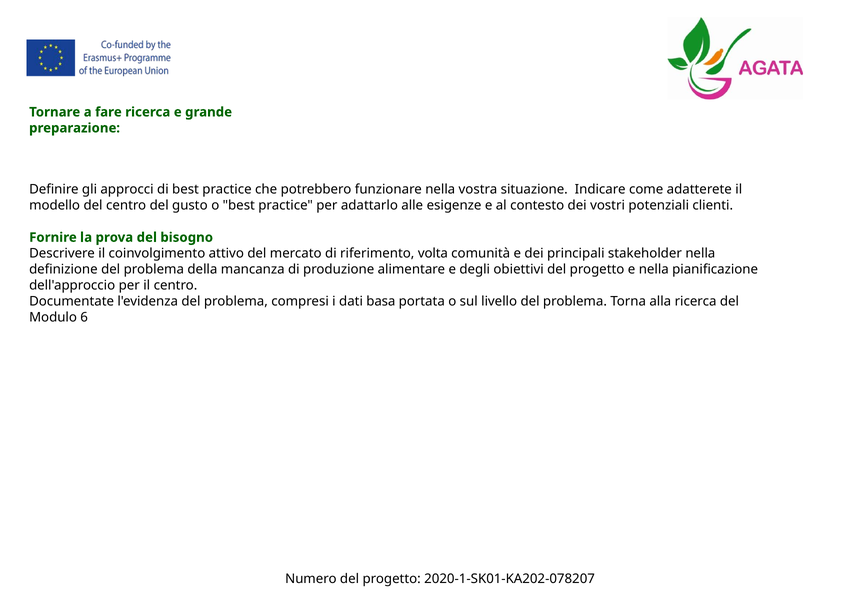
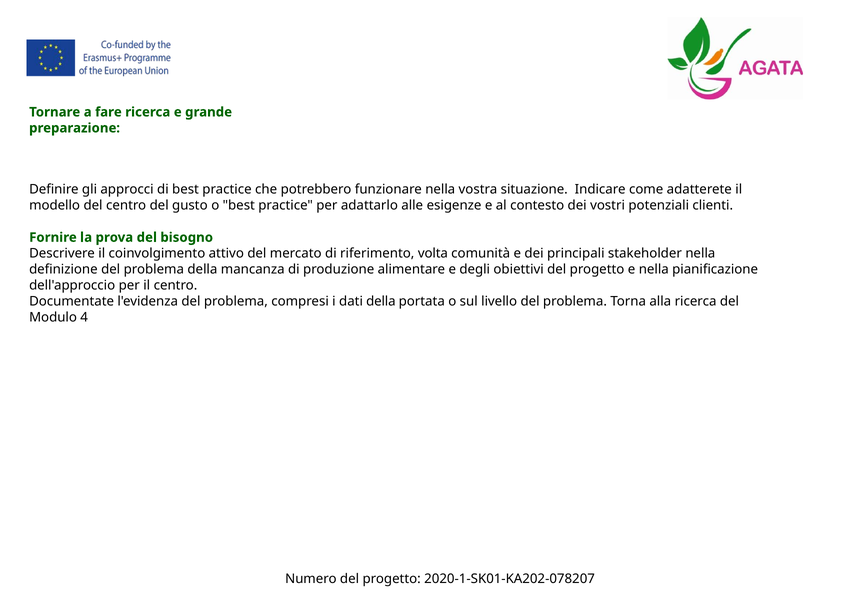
dati basa: basa -> della (381, 301)
6: 6 -> 4 (84, 317)
